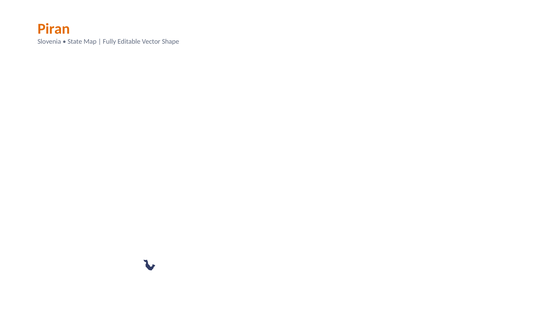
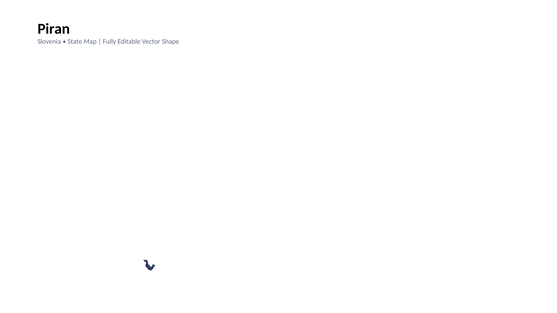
Piran colour: orange -> black (54, 29)
